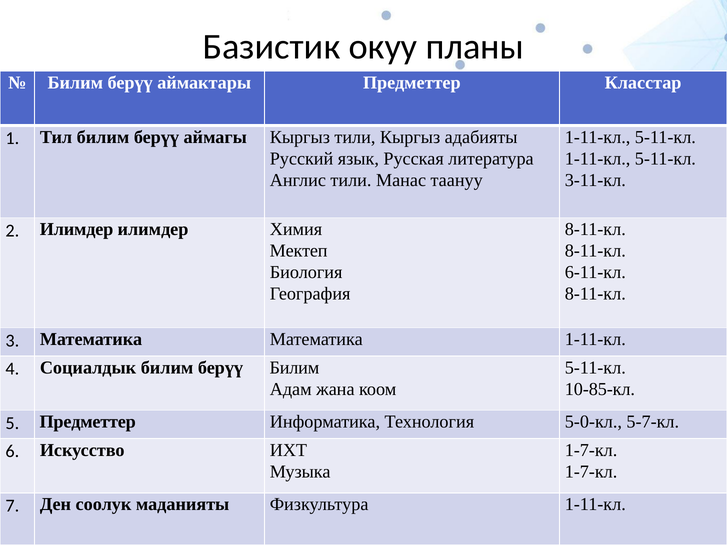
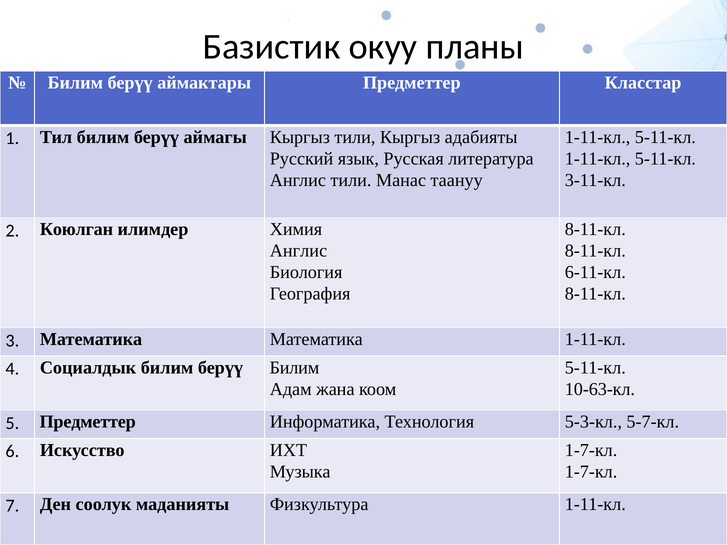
2 Илимдер: Илимдер -> Коюлган (77, 229)
Мектеп: Мектеп -> Англис (298, 251)
10-85-кл: 10-85-кл -> 10-63-кл (600, 389)
5-0-кл: 5-0-кл -> 5-3-кл (593, 422)
